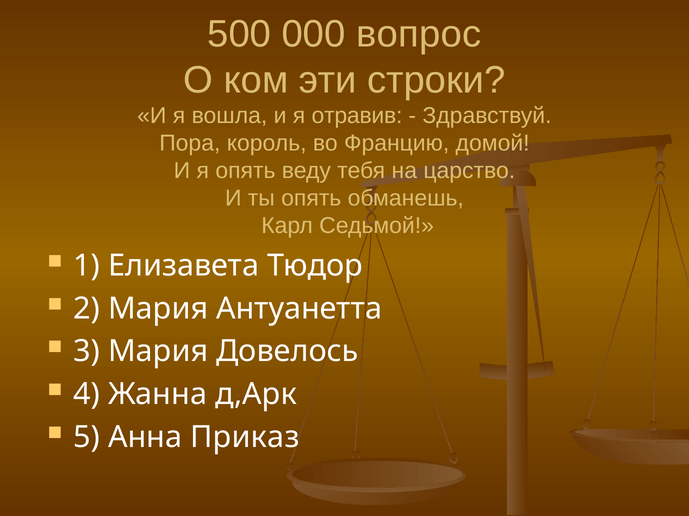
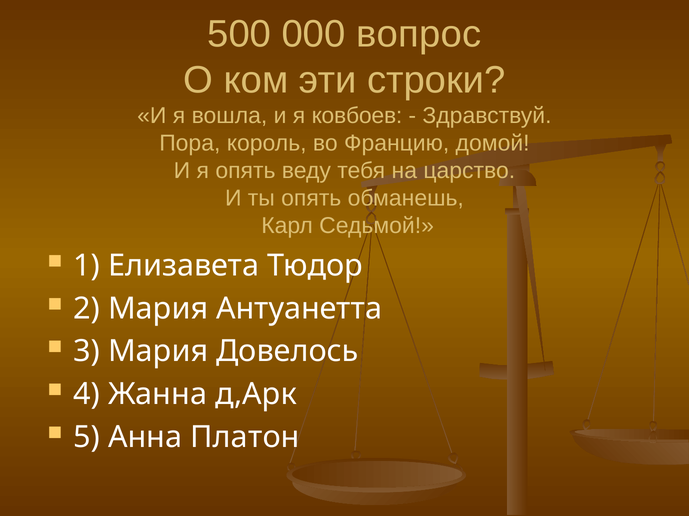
отравив: отравив -> ковбоев (357, 116)
Приказ: Приказ -> Платон (245, 438)
